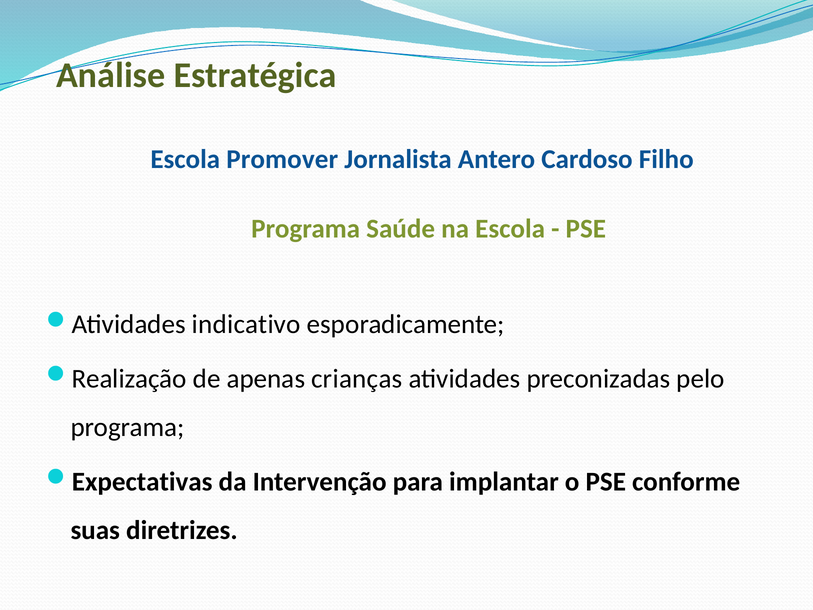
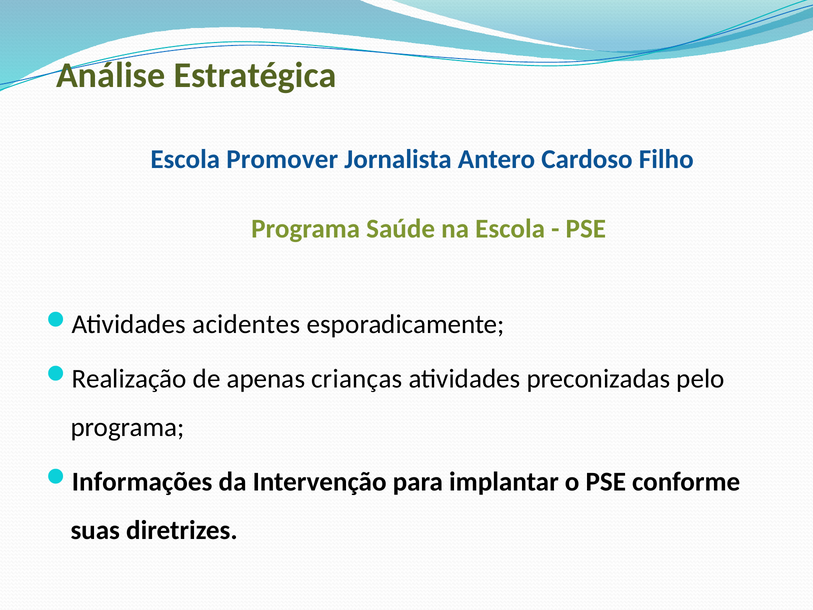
indicativo: indicativo -> acidentes (246, 324)
Expectativas: Expectativas -> Informações (142, 481)
